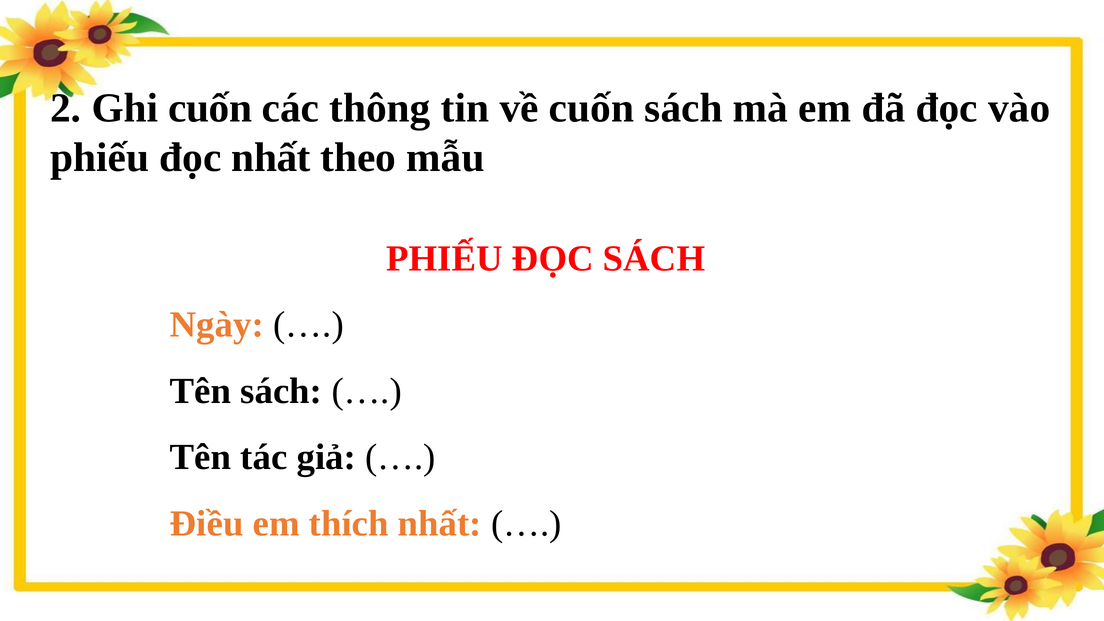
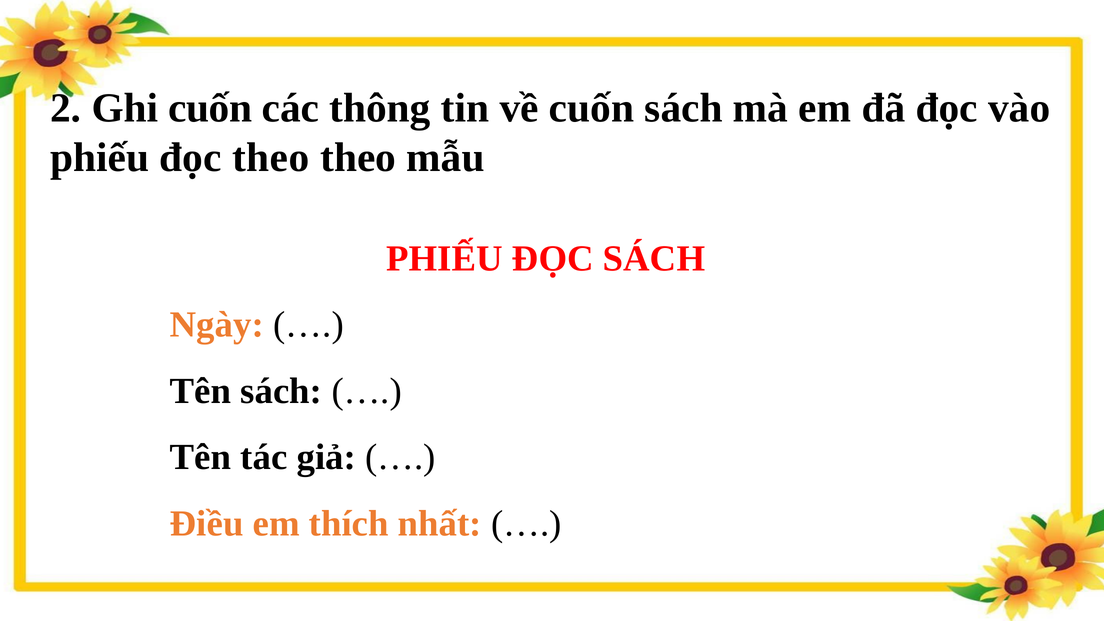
đọc nhất: nhất -> theo (271, 158)
